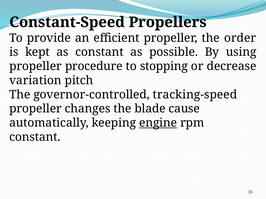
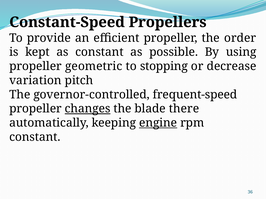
procedure: procedure -> geometric (94, 66)
tracking-speed: tracking-speed -> frequent-speed (195, 95)
changes underline: none -> present (88, 109)
cause: cause -> there (184, 109)
